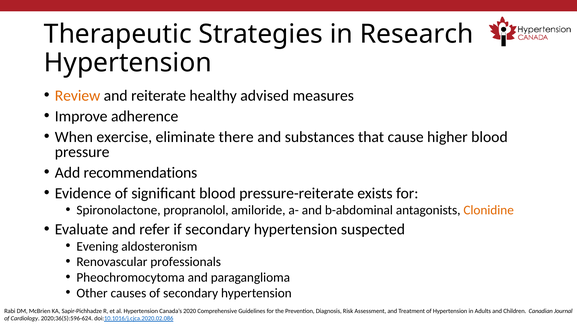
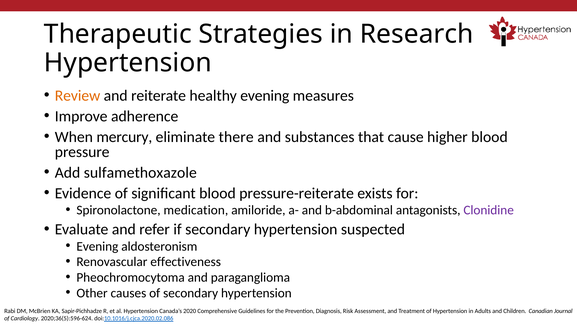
healthy advised: advised -> evening (265, 96)
exercise: exercise -> mercury (124, 137)
recommendations: recommendations -> sulfamethoxazole (140, 172)
propranolol: propranolol -> medication (196, 210)
Clonidine colour: orange -> purple (489, 210)
professionals: professionals -> effectiveness (186, 262)
